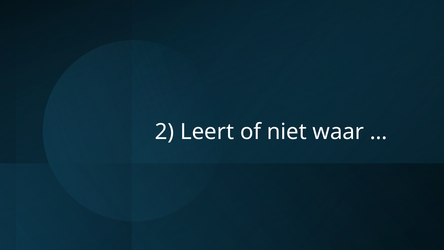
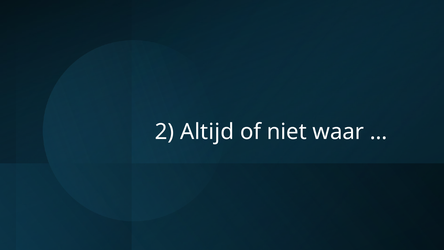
Leert: Leert -> Altijd (207, 132)
